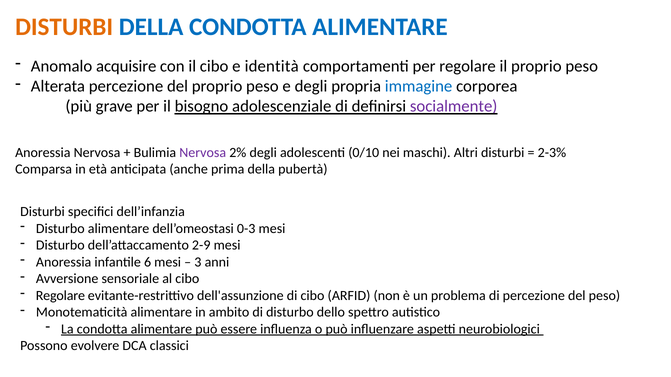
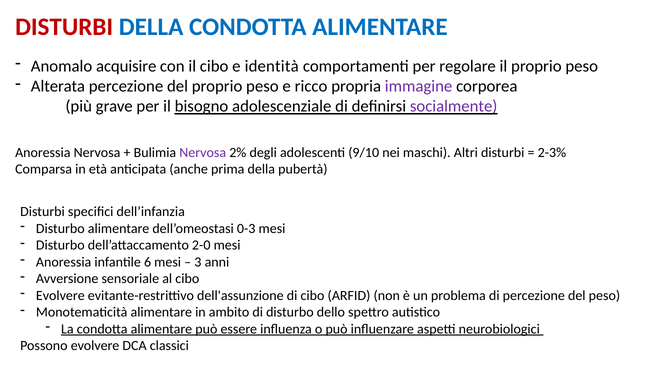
DISTURBI colour: orange -> red (64, 27)
e degli: degli -> ricco (311, 86)
immagine colour: blue -> purple (419, 86)
0/10: 0/10 -> 9/10 (364, 153)
2-9: 2-9 -> 2-0 (201, 245)
Regolare: Regolare -> Evolvere (60, 296)
